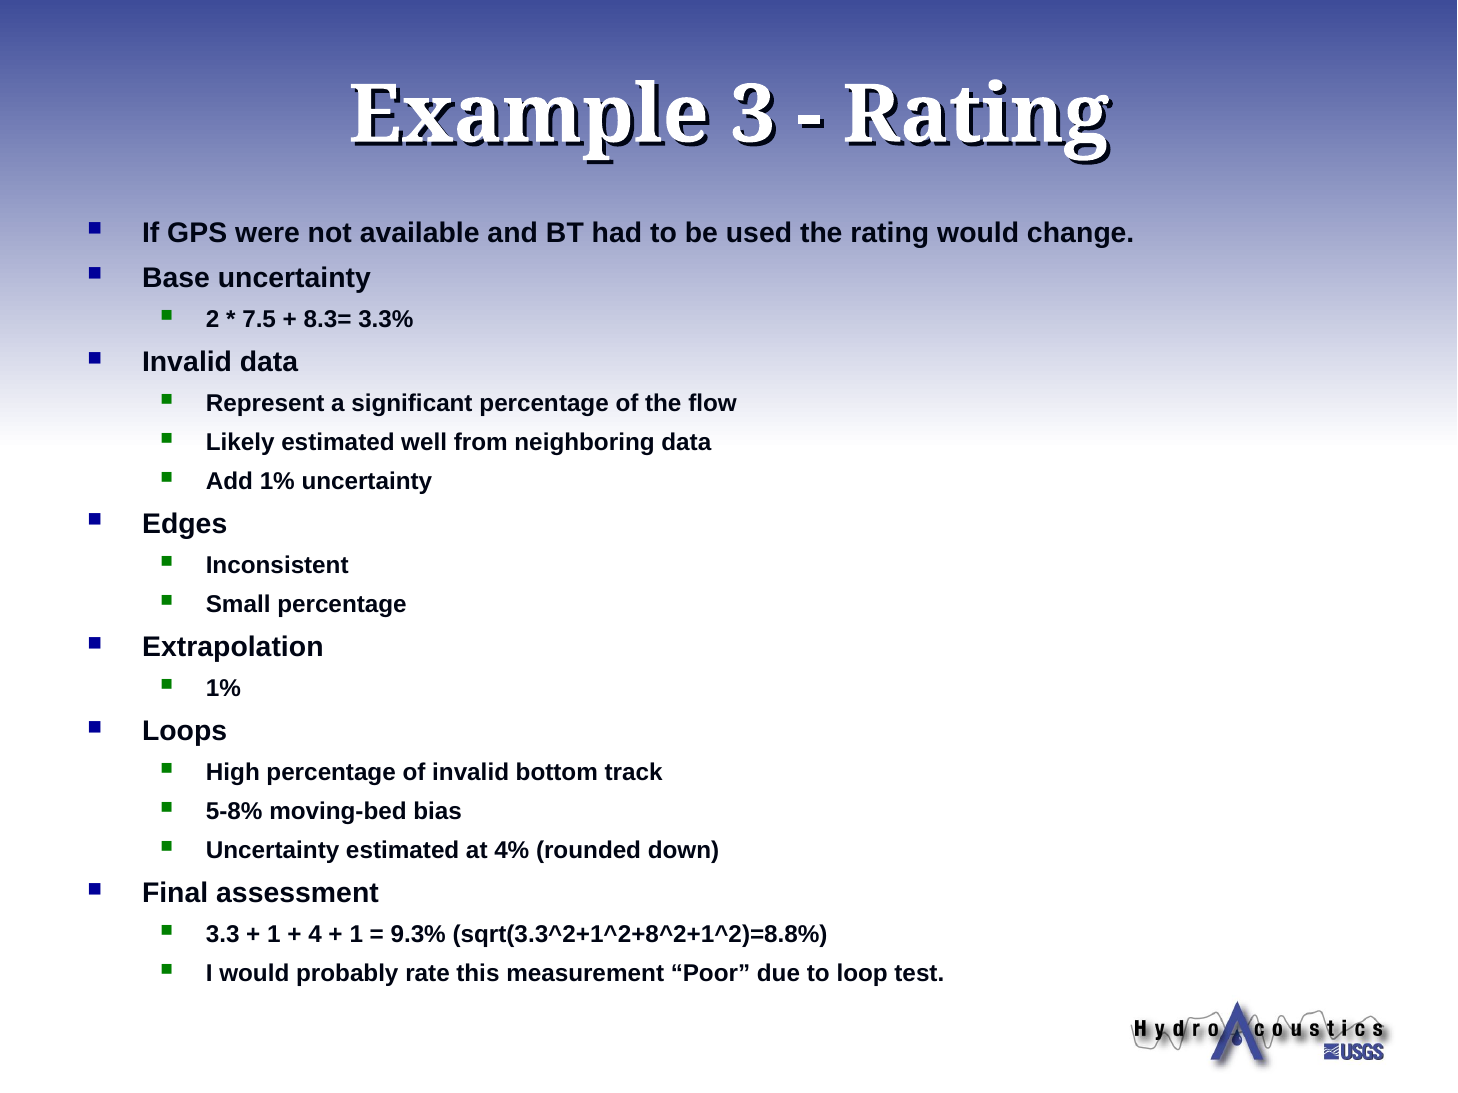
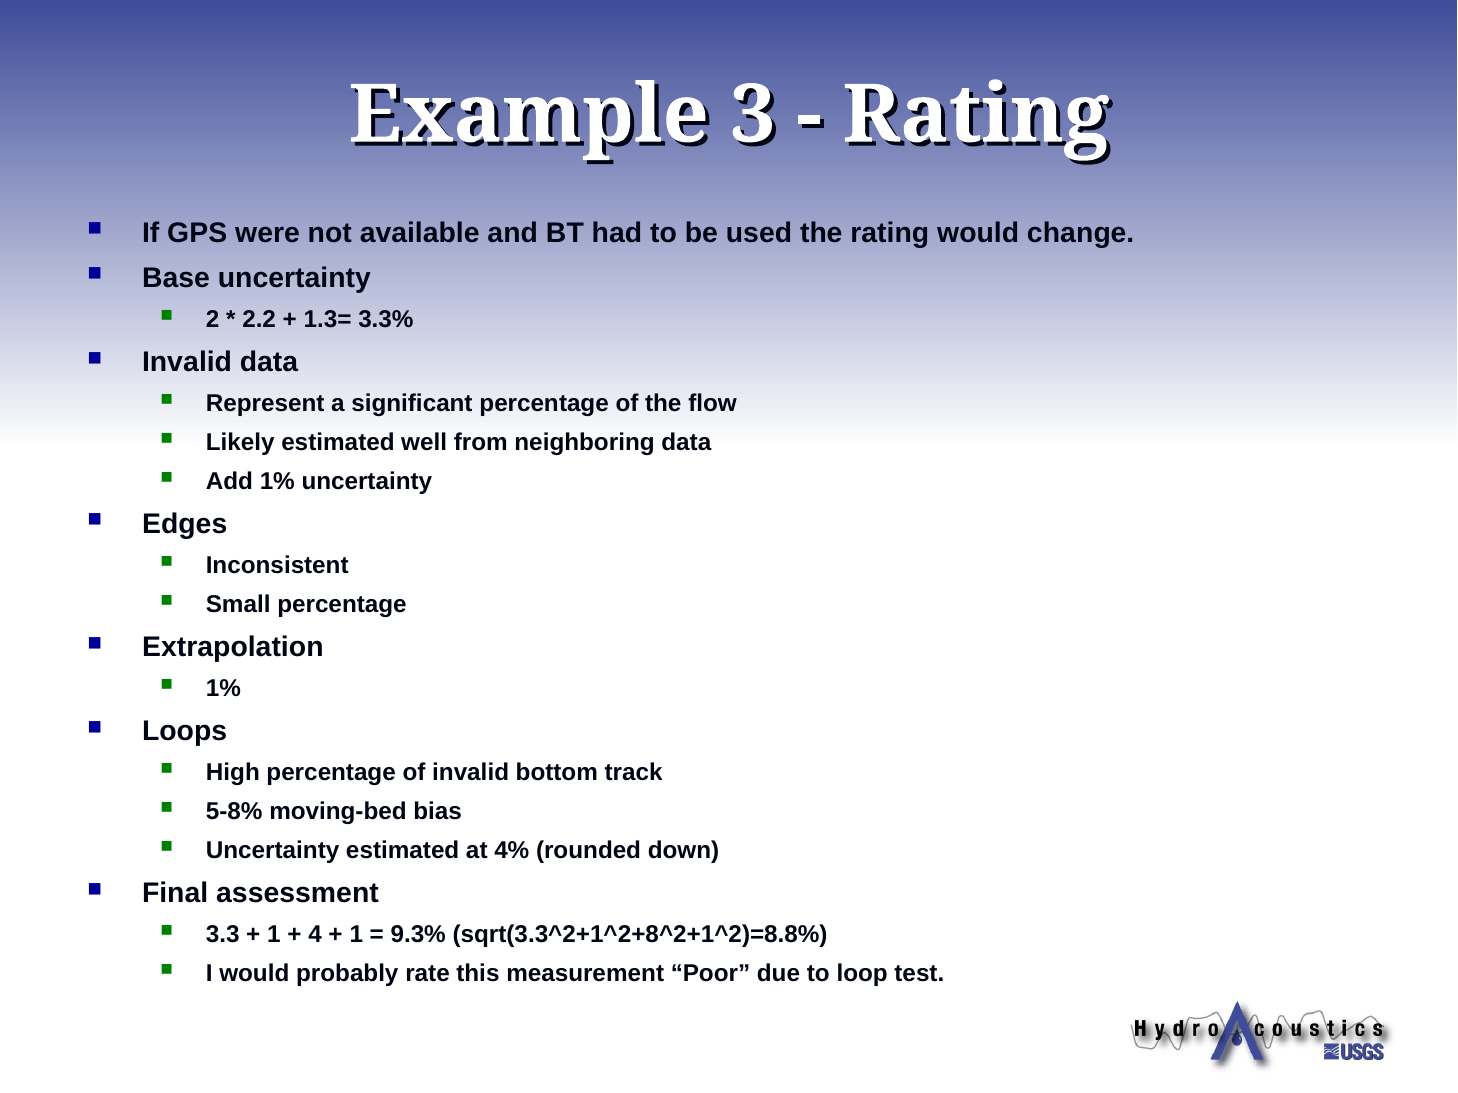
7.5: 7.5 -> 2.2 (259, 319)
8.3=: 8.3= -> 1.3= (328, 319)
